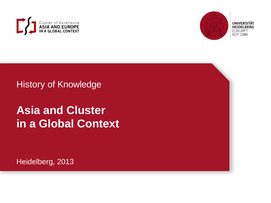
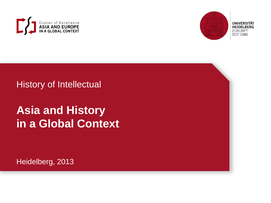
Knowledge: Knowledge -> Intellectual (79, 85)
and Cluster: Cluster -> History (86, 110)
